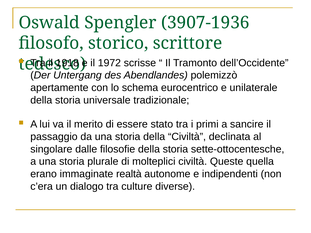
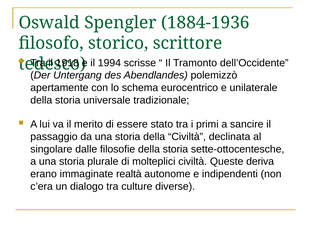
3907-1936: 3907-1936 -> 1884-1936 (205, 23)
1972: 1972 -> 1994 (109, 63)
quella: quella -> deriva (260, 162)
